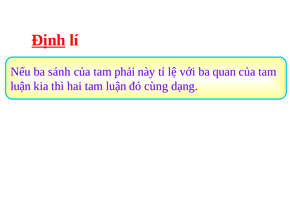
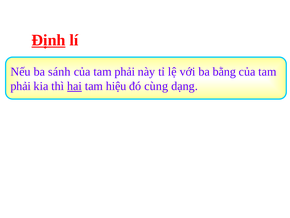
quan: quan -> bằng (224, 72)
luận: luận -> phải (21, 86)
hai underline: none -> present (75, 86)
luận: luận -> hiệu (116, 86)
